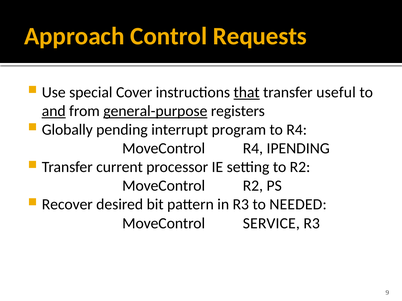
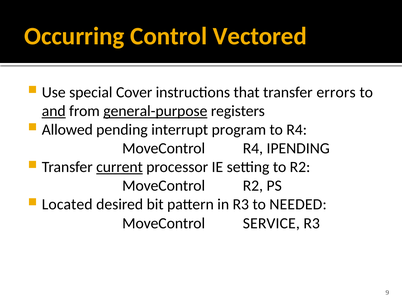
Approach: Approach -> Occurring (74, 36)
Requests: Requests -> Vectored (260, 36)
that underline: present -> none (247, 93)
useful: useful -> errors (336, 93)
Globally: Globally -> Allowed (67, 130)
current underline: none -> present (120, 167)
Recover: Recover -> Located (67, 205)
